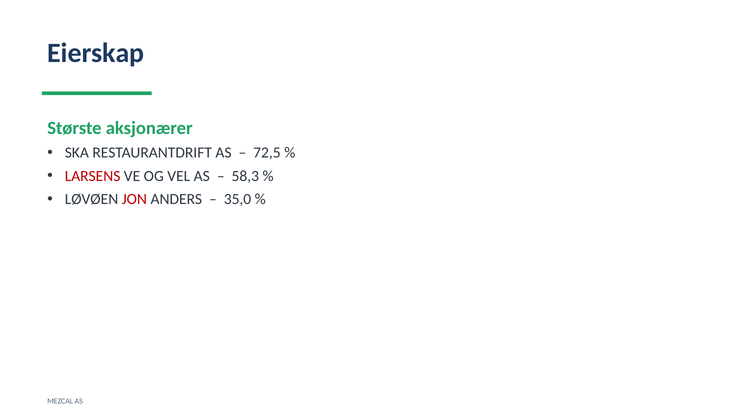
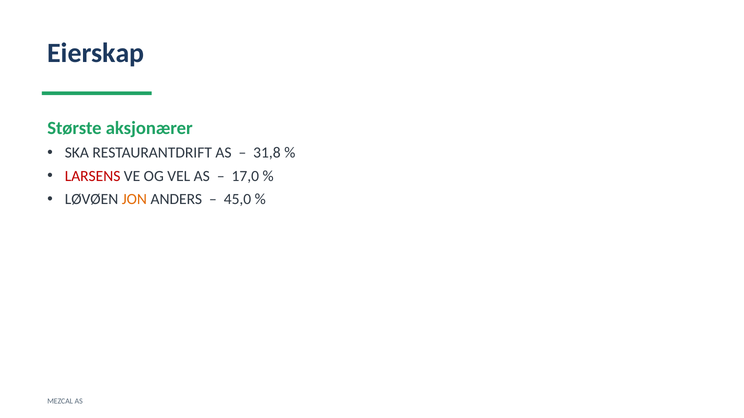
72,5: 72,5 -> 31,8 (267, 153)
58,3: 58,3 -> 17,0 (245, 176)
JON colour: red -> orange (134, 200)
35,0: 35,0 -> 45,0 (237, 200)
